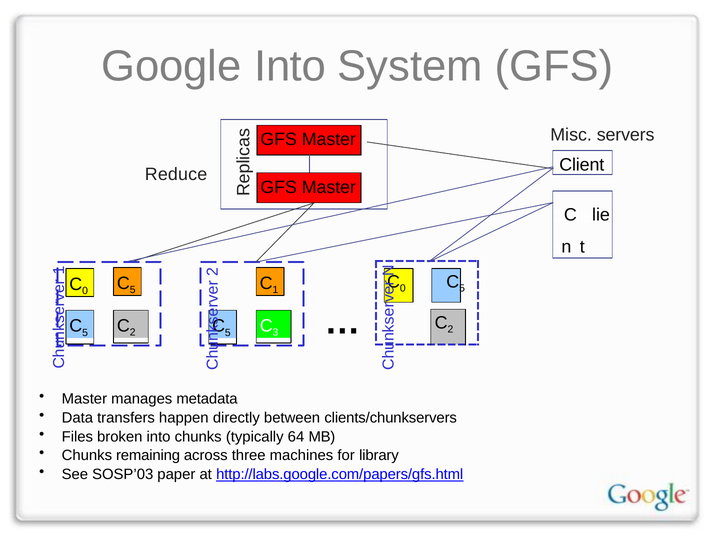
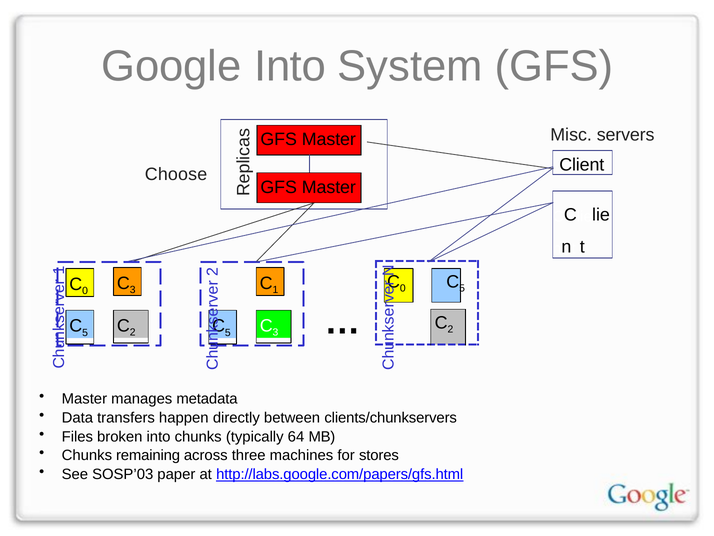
Reduce: Reduce -> Choose (176, 174)
5: 5 -> 3 (133, 290)
library: library -> stores (379, 455)
